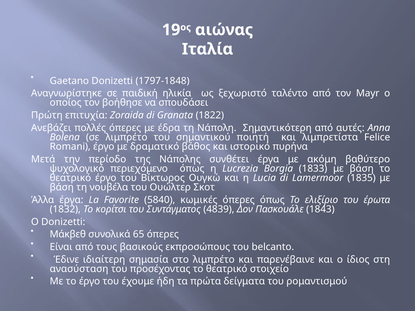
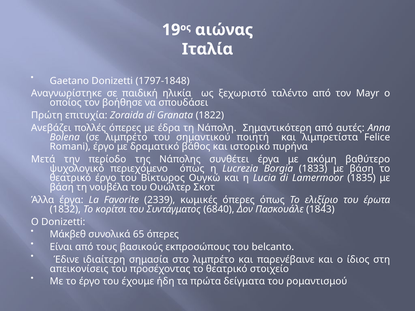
5840: 5840 -> 2339 (160, 200)
4839: 4839 -> 6840 (219, 209)
ανασύσταση: ανασύσταση -> απεικονίσεις (79, 269)
